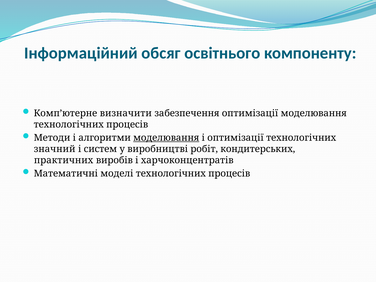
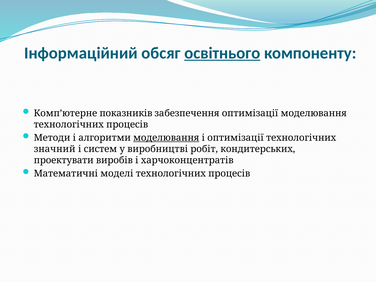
освітнього underline: none -> present (222, 53)
визначити: визначити -> показників (126, 113)
практичних: практичних -> проектувати (64, 160)
